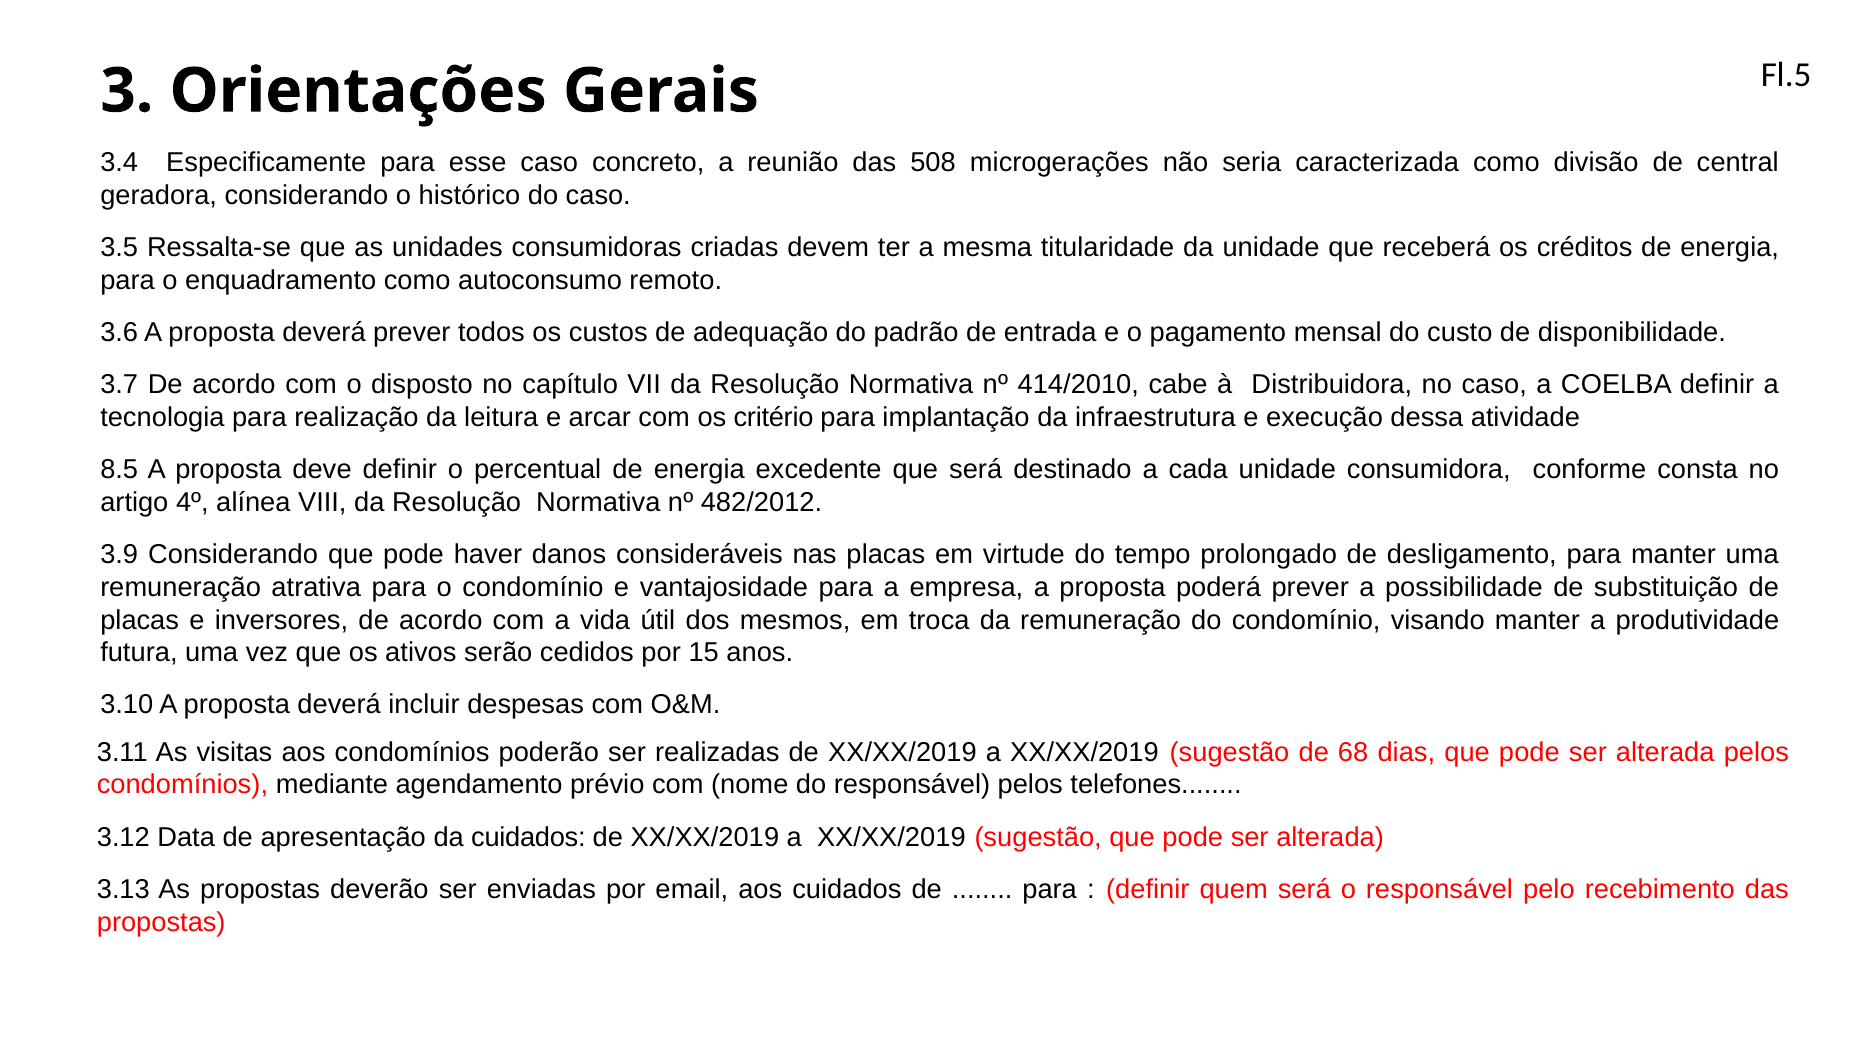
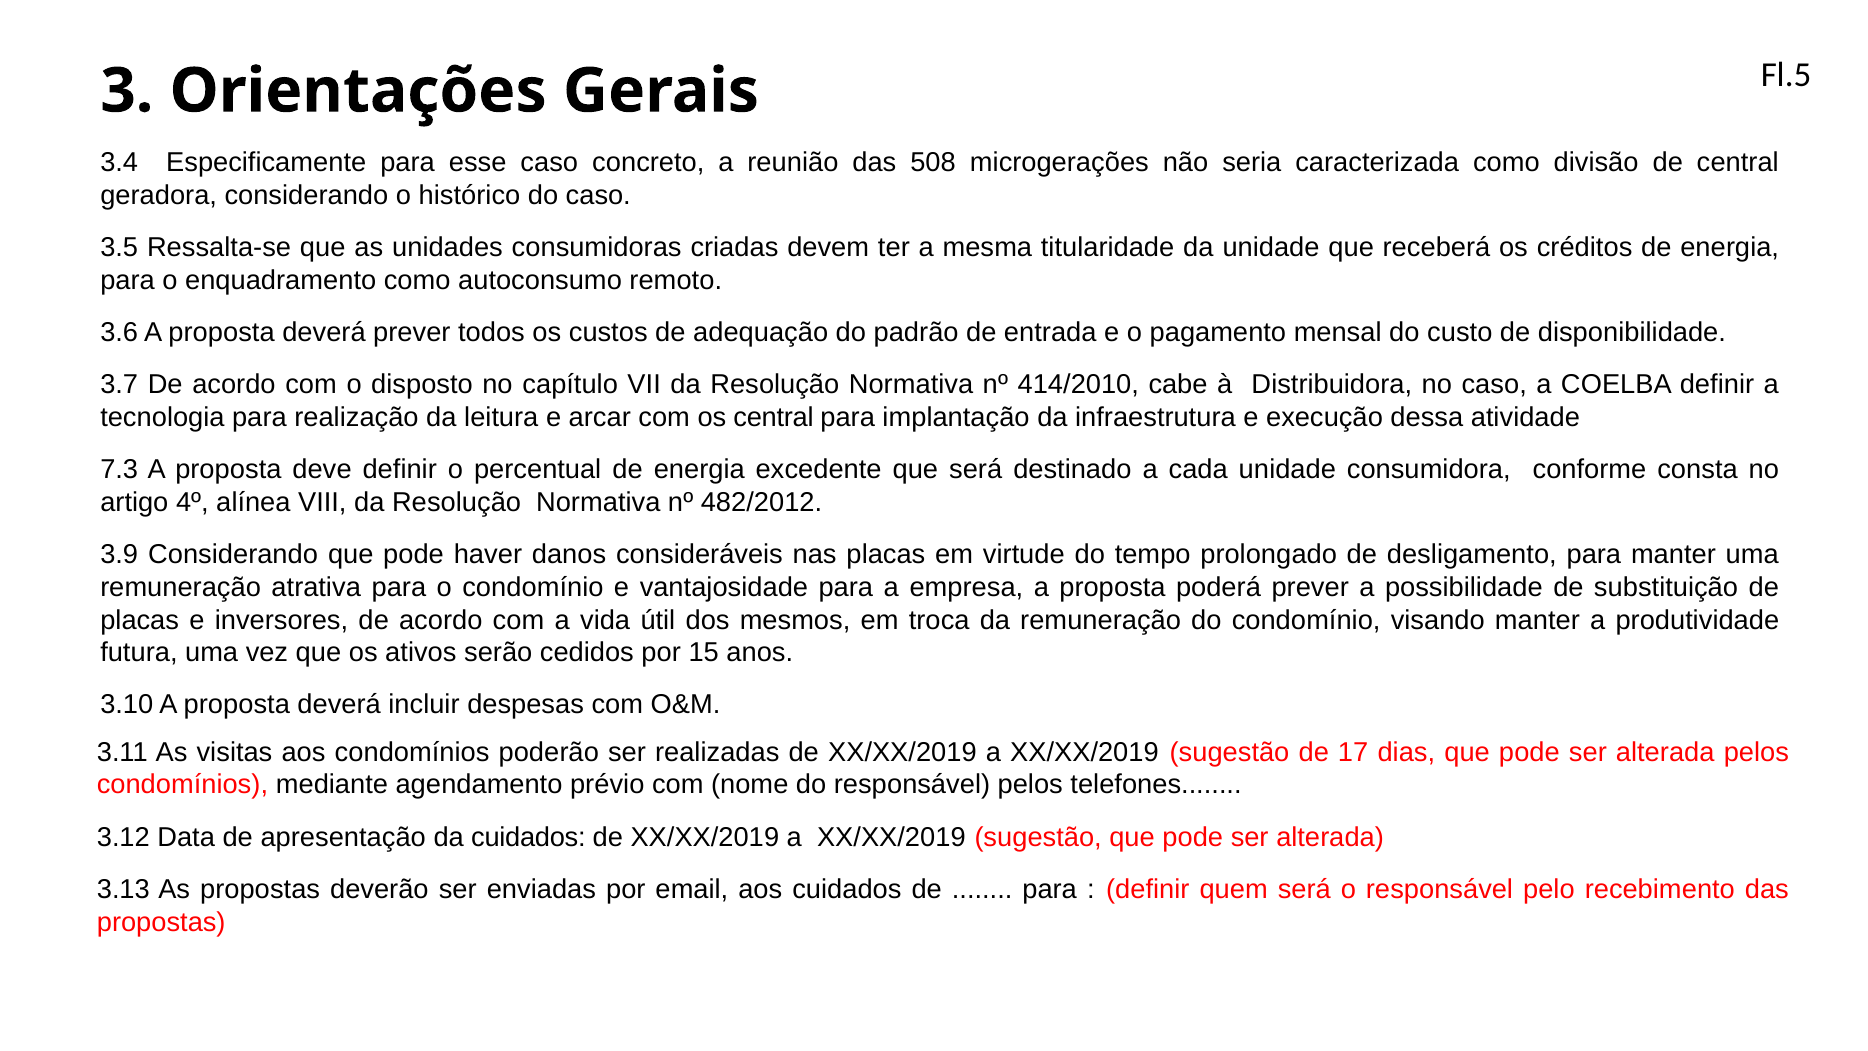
os critério: critério -> central (774, 417)
8.5: 8.5 -> 7.3 (119, 470)
68: 68 -> 17 (1353, 752)
